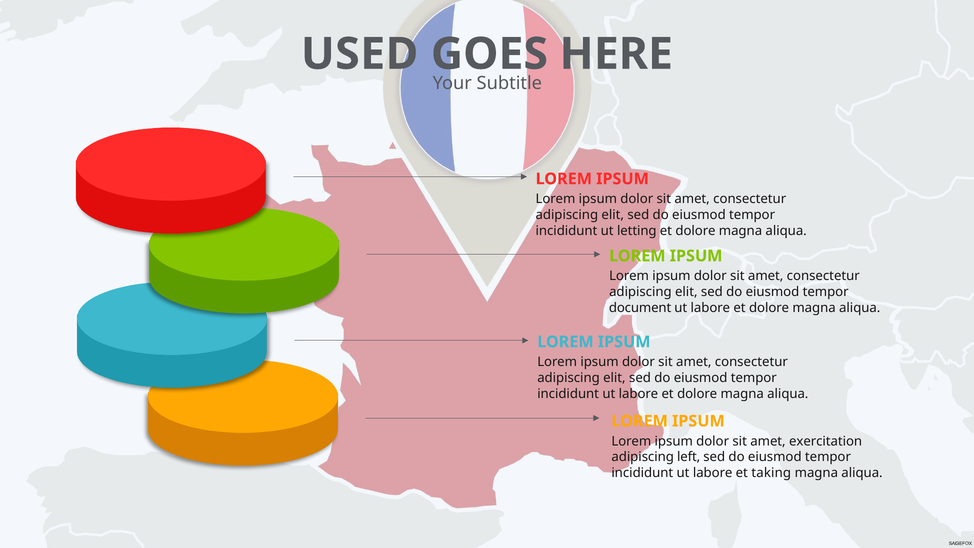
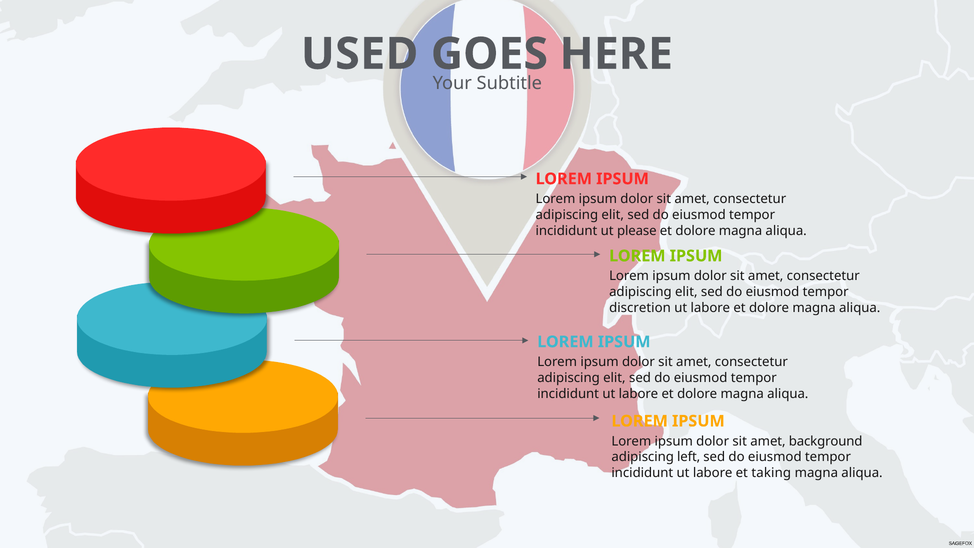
letting: letting -> please (637, 231)
document: document -> discretion (640, 308)
exercitation: exercitation -> background (826, 441)
